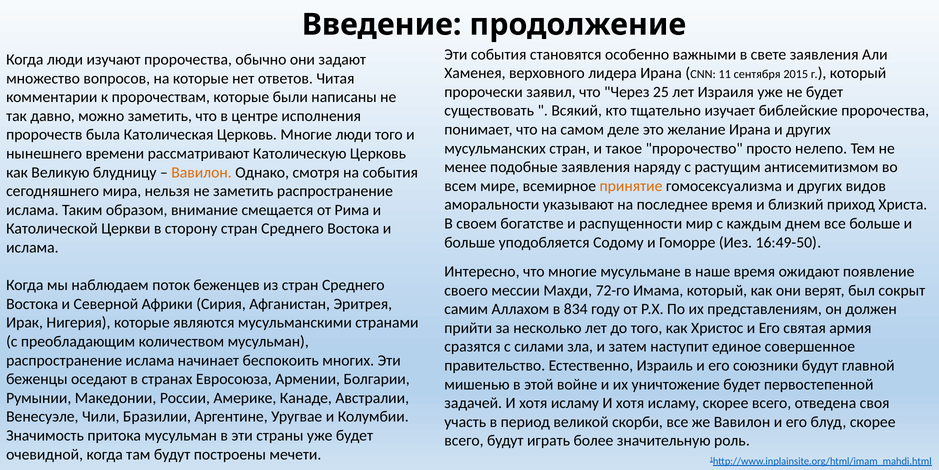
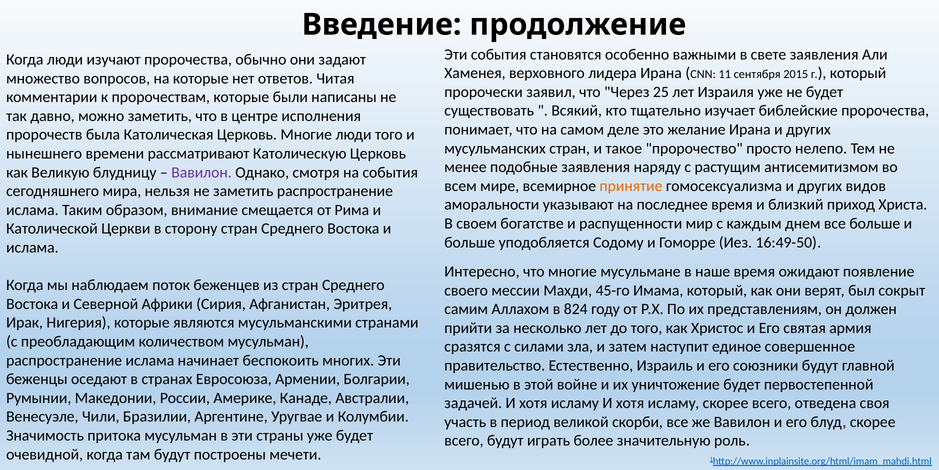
Вавилон colour: orange -> purple (202, 172)
72-го: 72-го -> 45-го (613, 290)
834: 834 -> 824 (576, 309)
